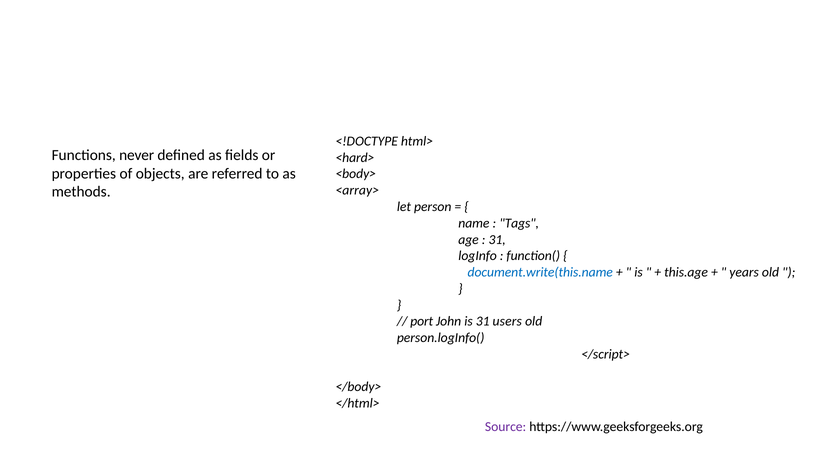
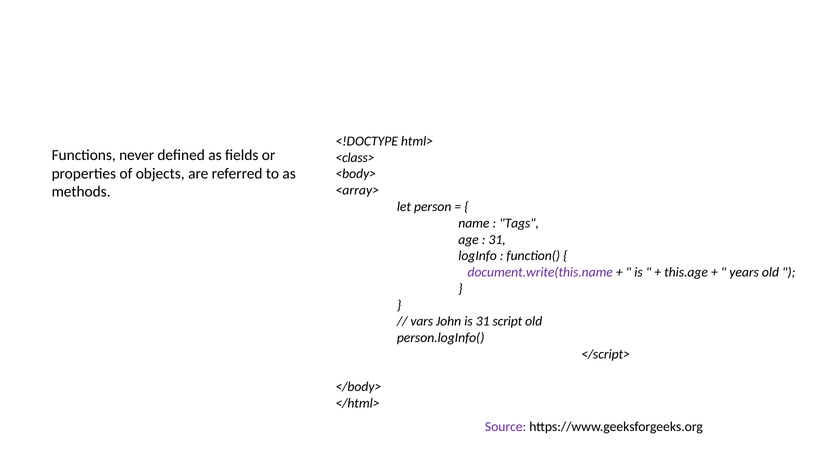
<hard>: <hard> -> <class> (355, 157)
document.write(this.name colour: blue -> purple (540, 272)
port: port -> vars (422, 321)
users: users -> script (507, 321)
